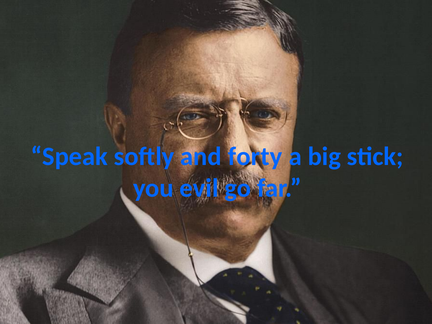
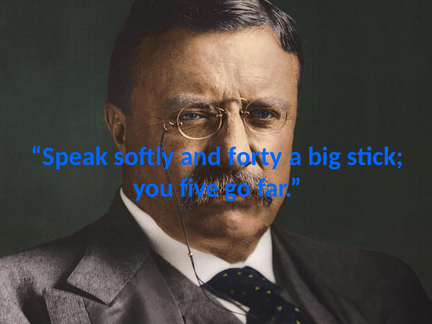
evil: evil -> five (199, 188)
